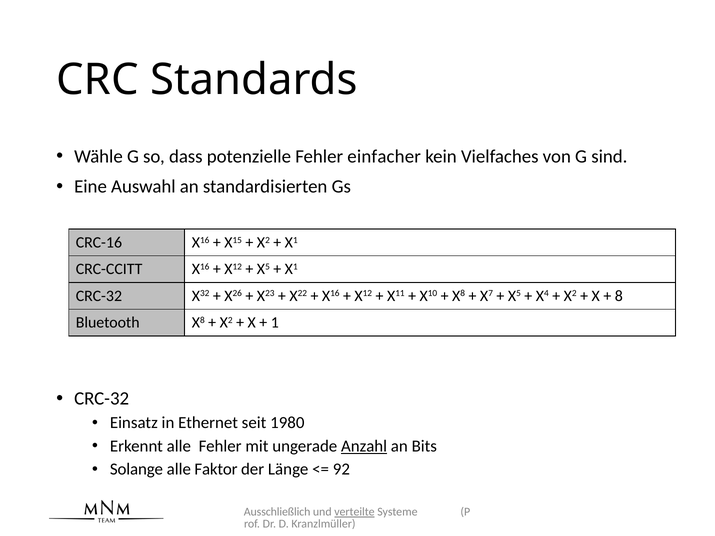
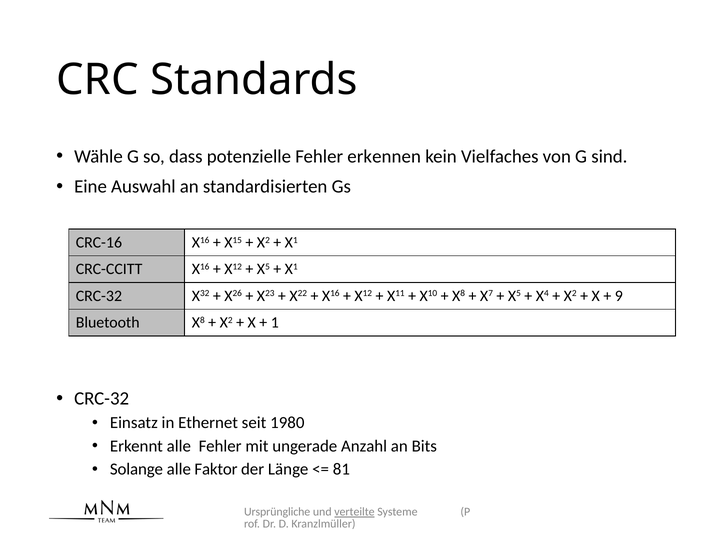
einfacher: einfacher -> erkennen (384, 156)
8: 8 -> 9 (619, 296)
Anzahl underline: present -> none (364, 446)
92: 92 -> 81 (341, 469)
Ausschließlich: Ausschließlich -> Ursprüngliche (277, 512)
